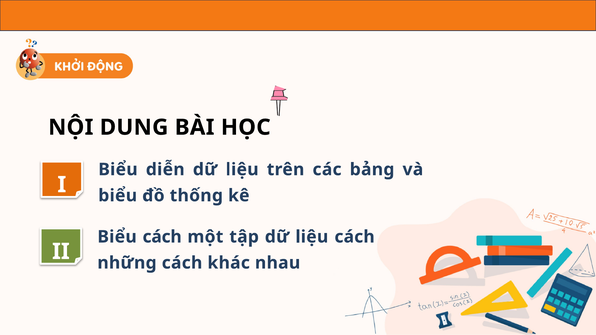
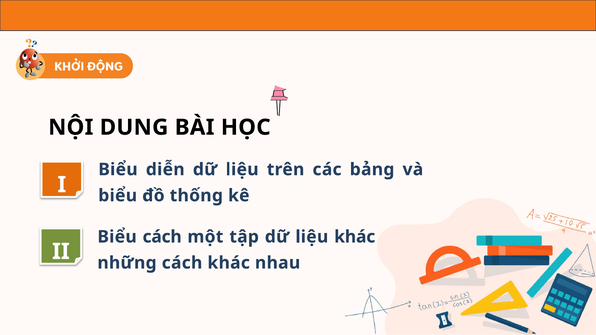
liệu cách: cách -> khác (355, 237)
